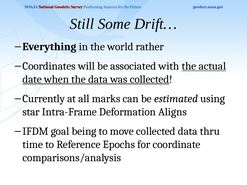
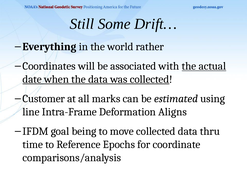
Currently: Currently -> Customer (44, 99)
star: star -> line (31, 112)
